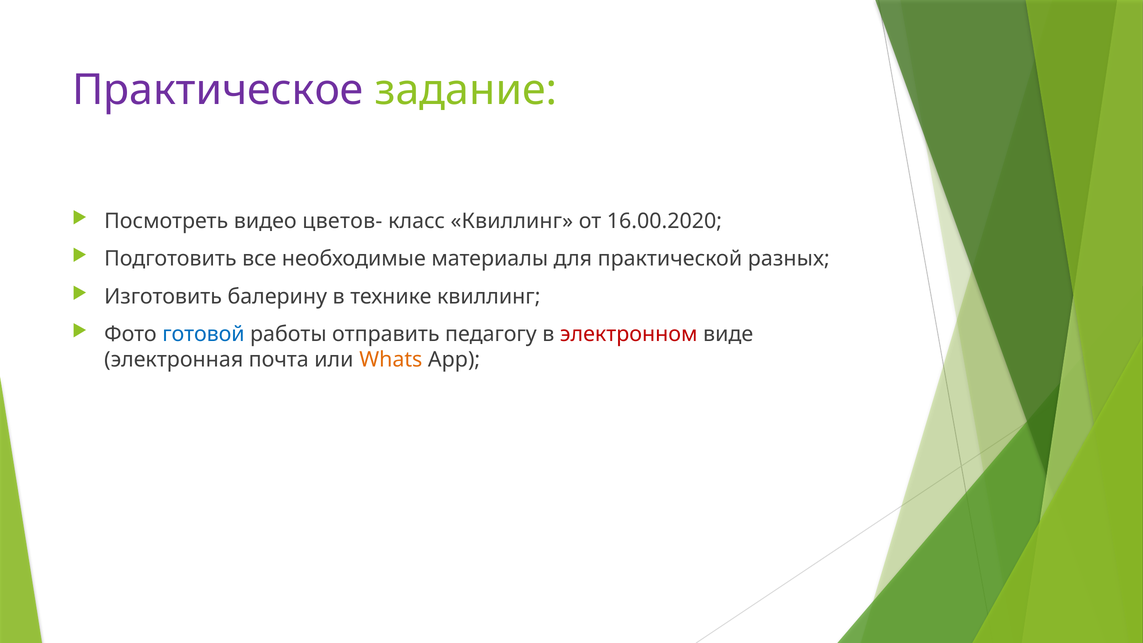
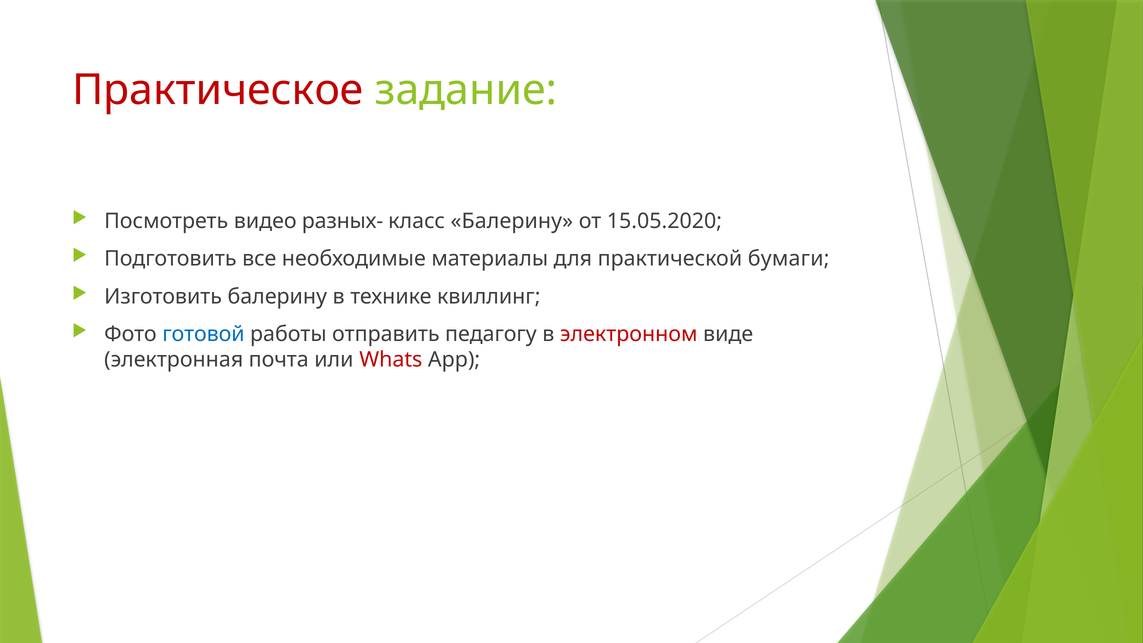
Практическое colour: purple -> red (218, 90)
цветов-: цветов- -> разных- (343, 221)
класс Квиллинг: Квиллинг -> Балерину (512, 221)
16.00.2020: 16.00.2020 -> 15.05.2020 (664, 221)
разных: разных -> бумаги (789, 259)
Whats colour: orange -> red (391, 360)
